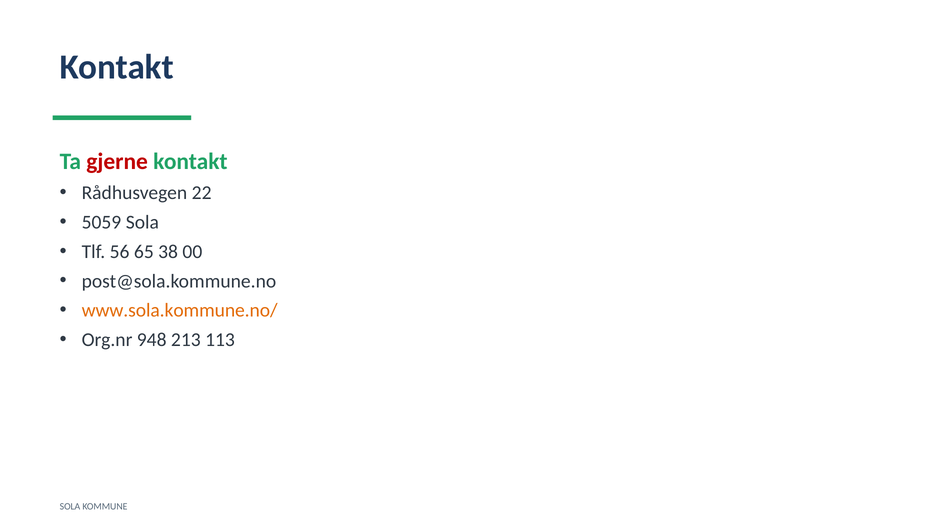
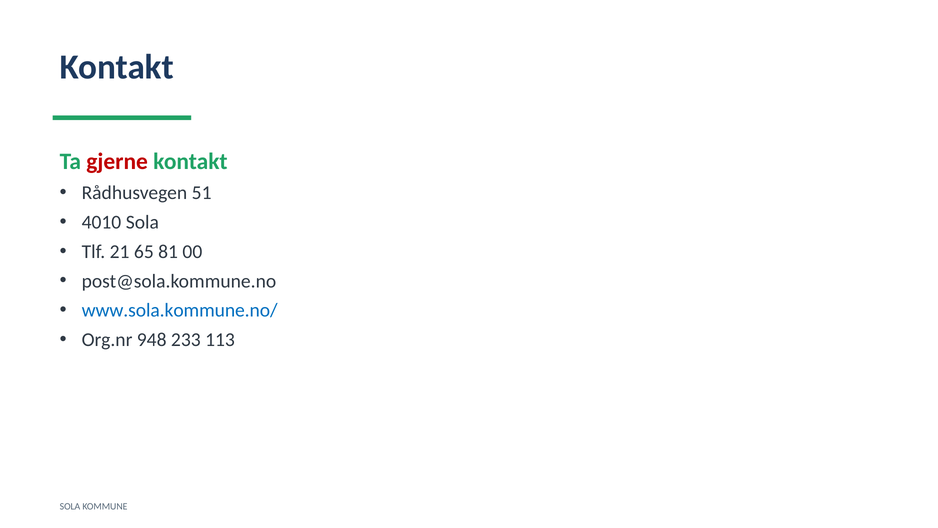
22: 22 -> 51 (202, 193)
5059: 5059 -> 4010 (101, 222)
56: 56 -> 21 (120, 252)
38: 38 -> 81 (168, 252)
www.sola.kommune.no/ colour: orange -> blue (180, 310)
213: 213 -> 233 (186, 340)
